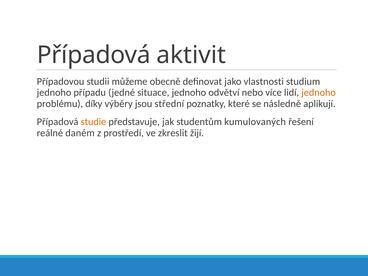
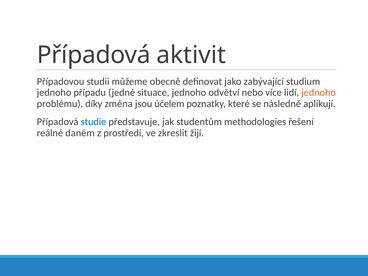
vlastnosti: vlastnosti -> zabývající (264, 82)
výběry: výběry -> změna (119, 104)
střední: střední -> účelem (169, 104)
studie colour: orange -> blue (93, 122)
kumulovaných: kumulovaných -> methodologies (255, 122)
